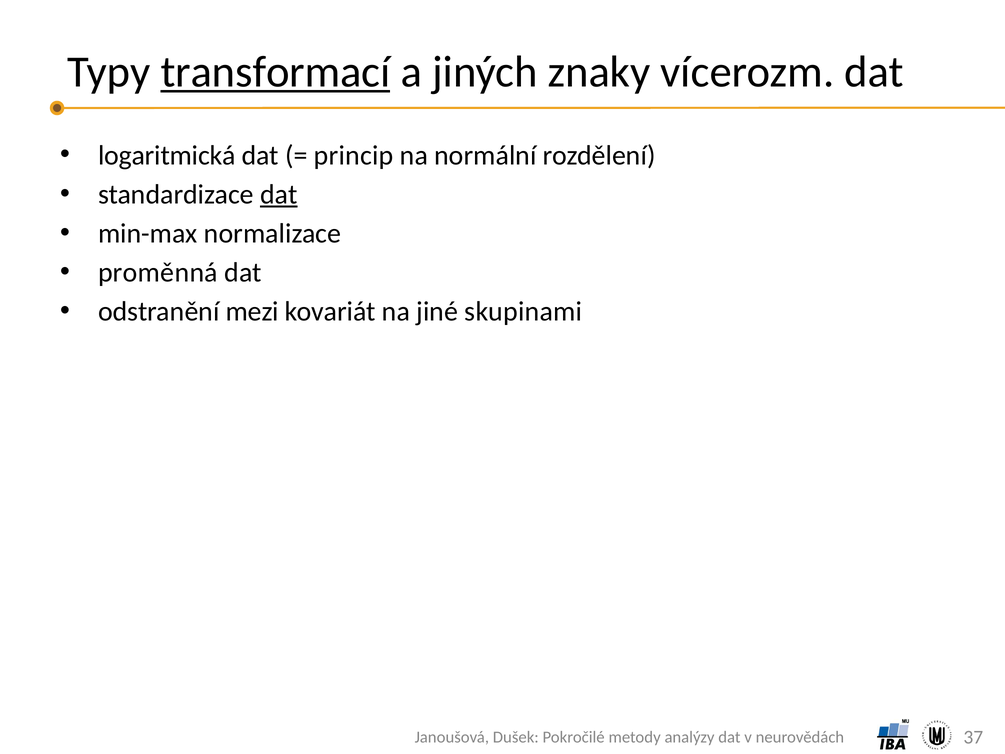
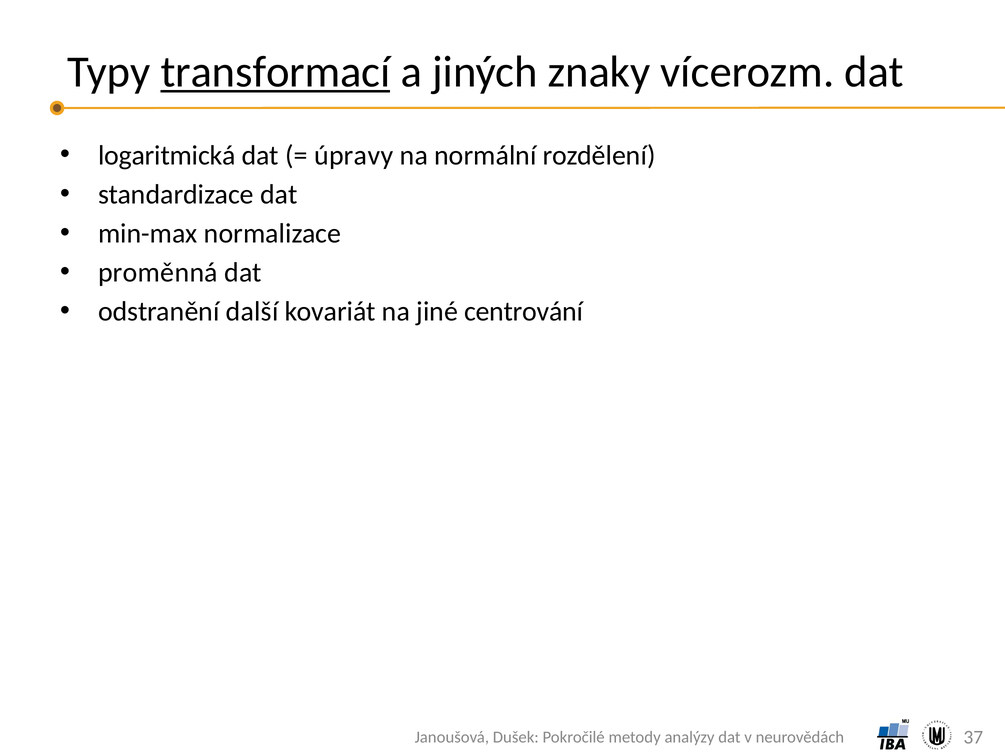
princip: princip -> úpravy (354, 155)
dat underline: present -> none (279, 194)
mezi: mezi -> další (252, 312)
skupinami: skupinami -> centrování (524, 312)
